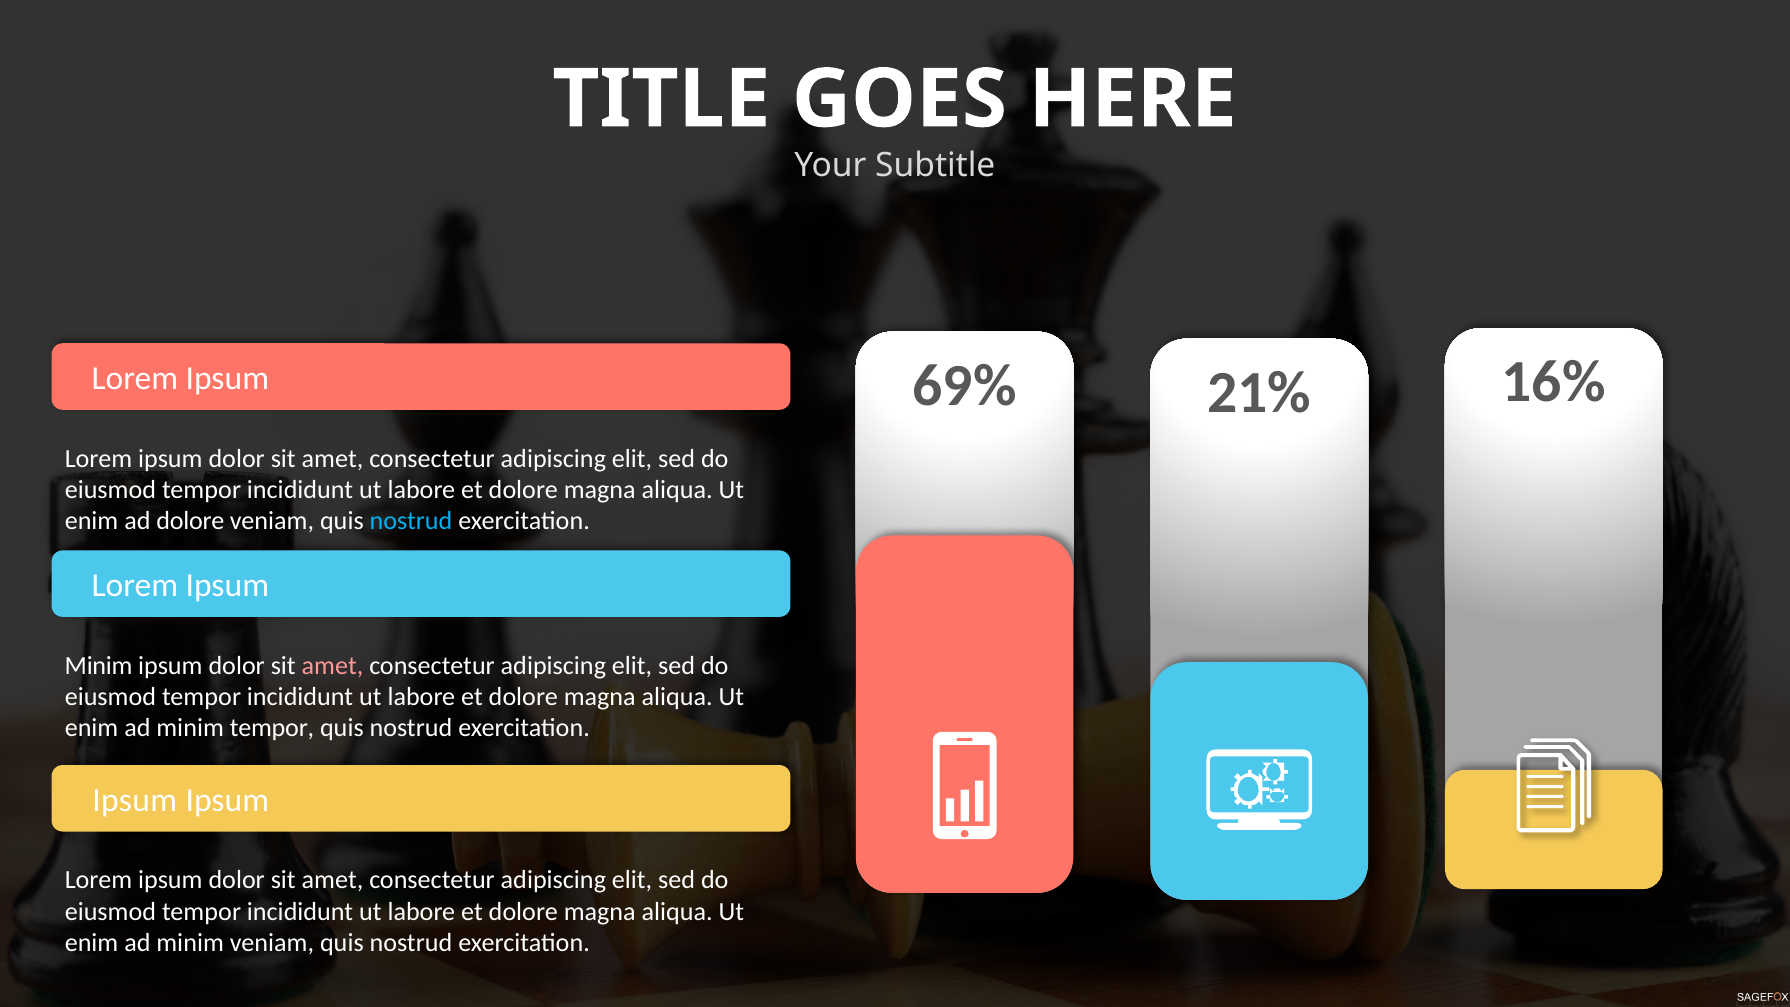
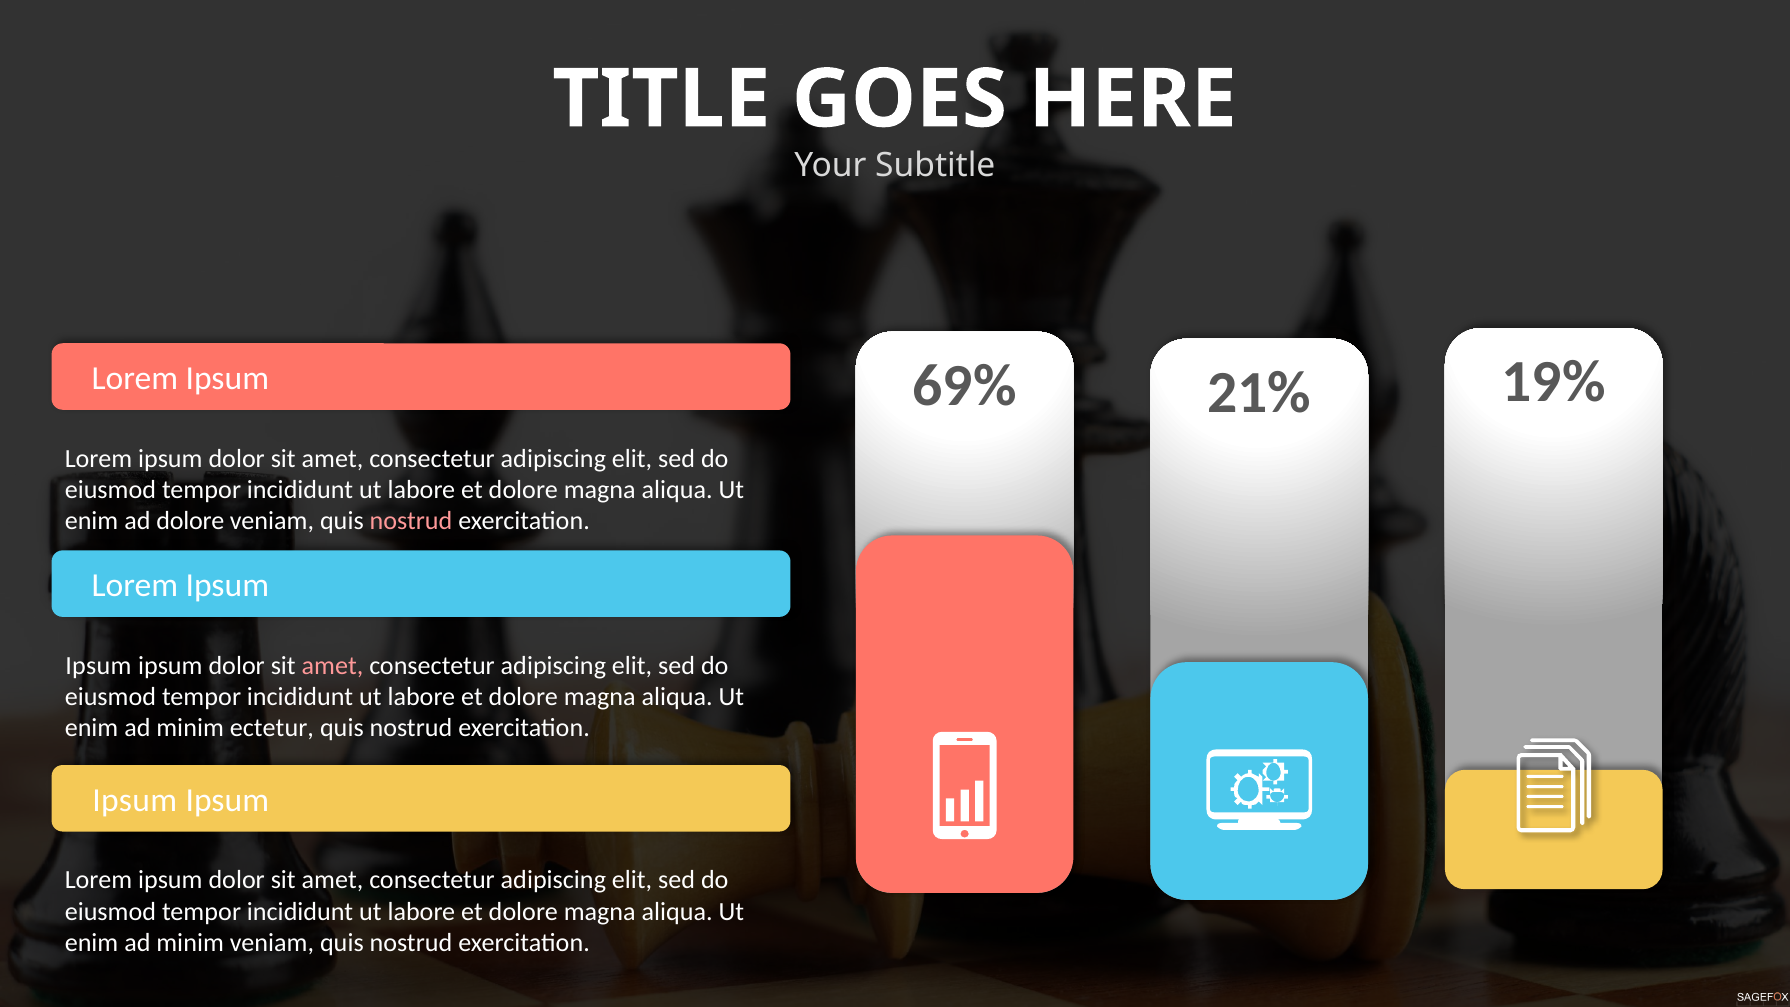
16%: 16% -> 19% (1554, 382)
nostrud colour: light blue -> pink (411, 521)
Minim: Minim -> Ipsum (98, 665)
minim tempor: tempor -> ectetur (272, 728)
